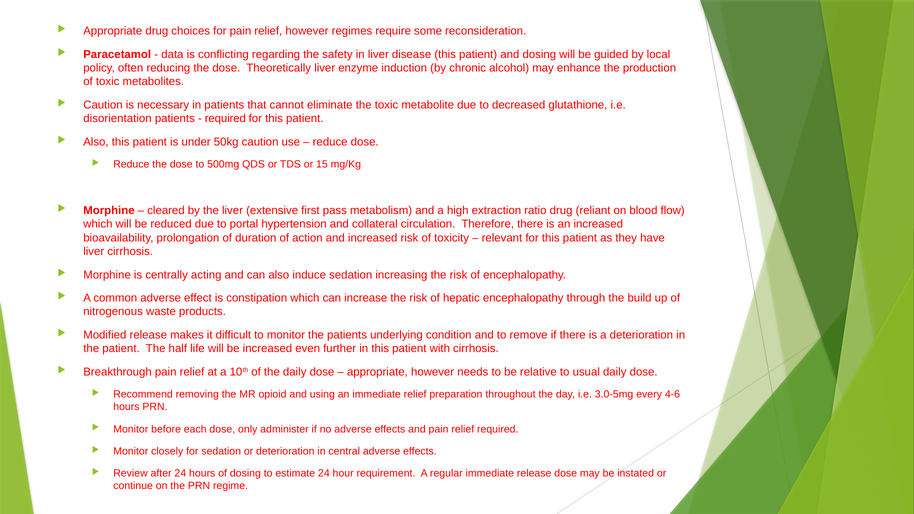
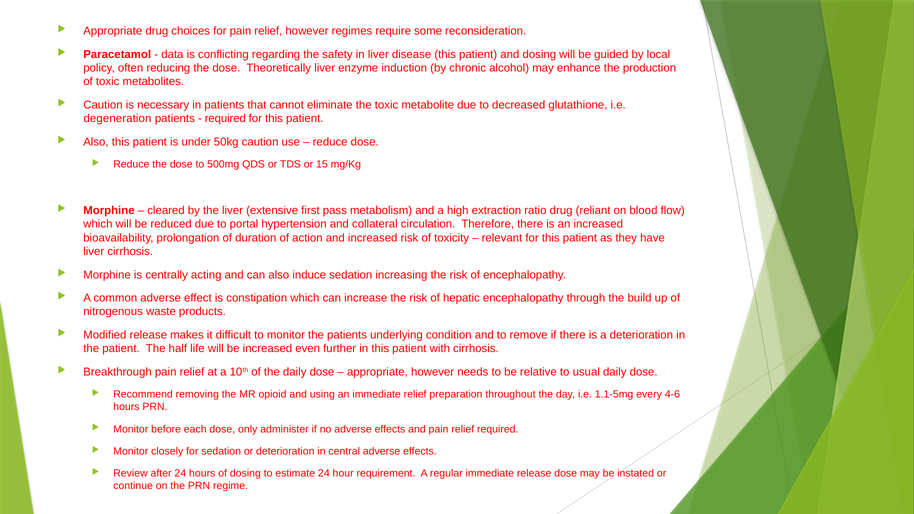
disorientation: disorientation -> degeneration (117, 119)
3.0-5mg: 3.0-5mg -> 1.1-5mg (614, 395)
